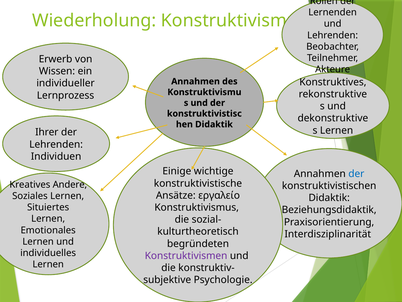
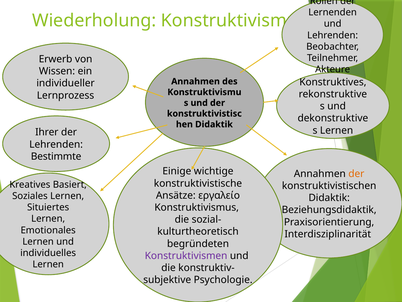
Individuen: Individuen -> Bestimmte (56, 156)
der colour: blue -> orange (356, 173)
Andere: Andere -> Basiert (70, 184)
